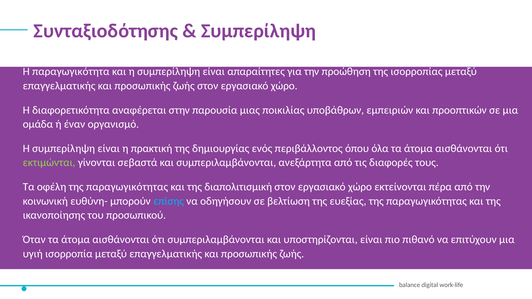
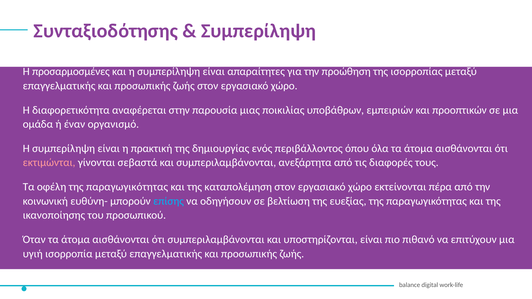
παραγωγικότητα: παραγωγικότητα -> προσαρμοσμένες (71, 72)
εκτιμώνται colour: light green -> pink (49, 163)
διαπολιτισμική: διαπολιτισμική -> καταπολέμηση (238, 187)
